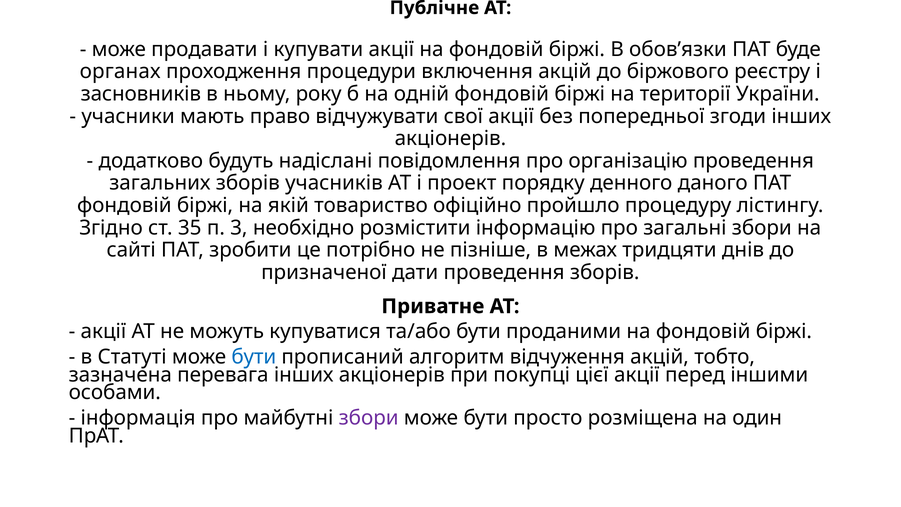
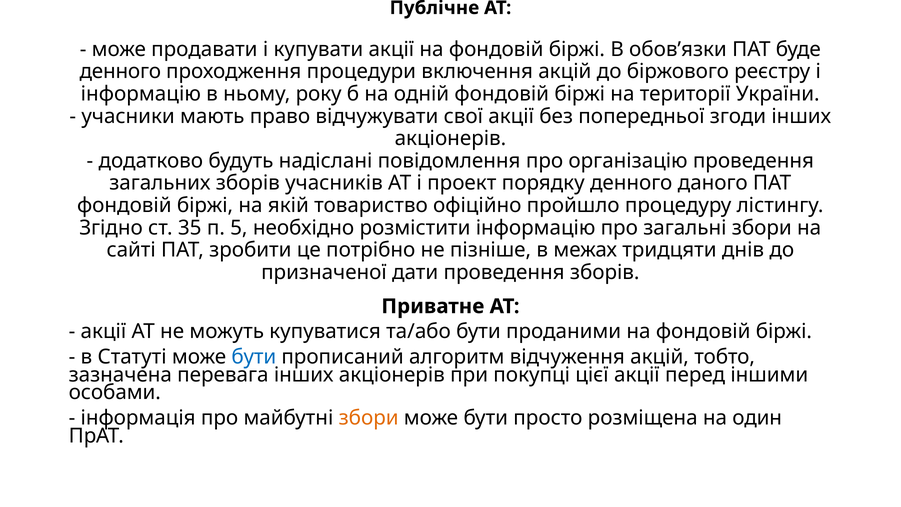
органах: органах -> денного (120, 72)
засновників: засновників -> інформацію (141, 94)
3: 3 -> 5 (239, 228)
збори colour: purple -> orange (369, 418)
